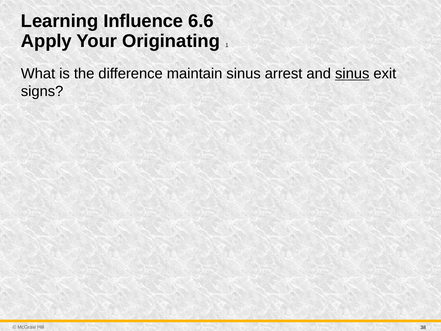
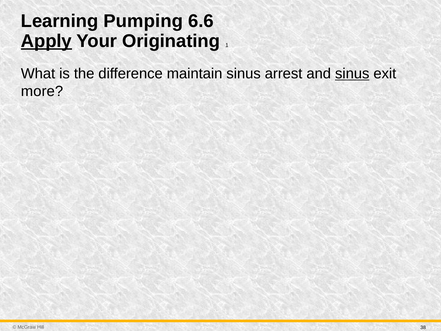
Influence: Influence -> Pumping (143, 21)
Apply underline: none -> present (46, 41)
signs: signs -> more (42, 91)
